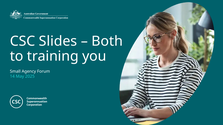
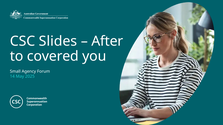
Both: Both -> After (107, 41)
training: training -> covered (53, 56)
